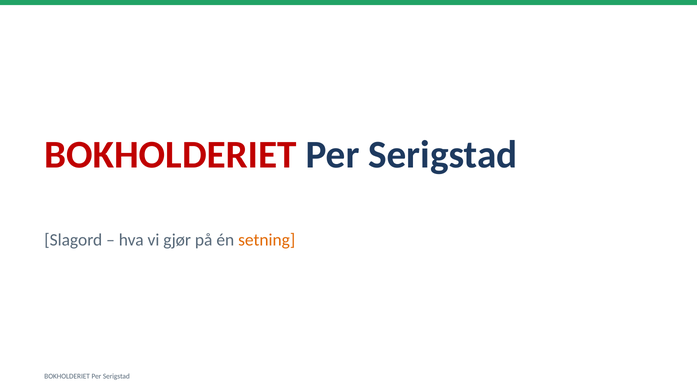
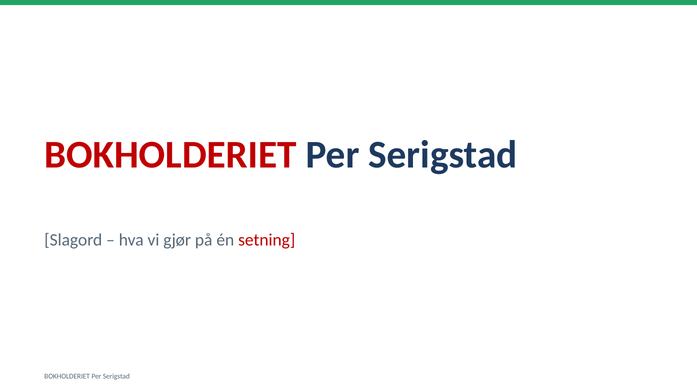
setning colour: orange -> red (267, 240)
